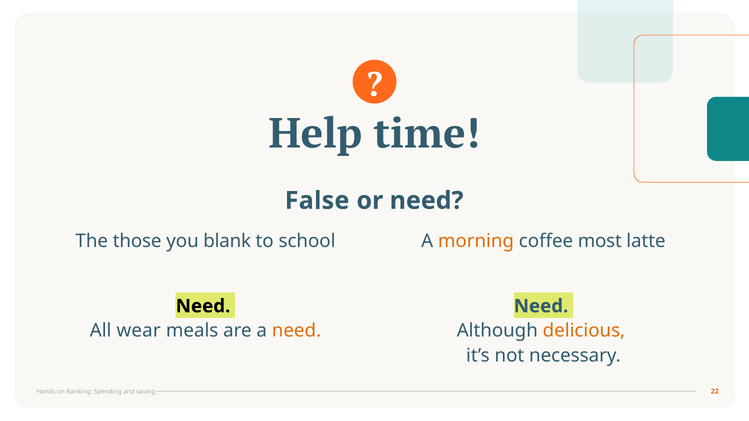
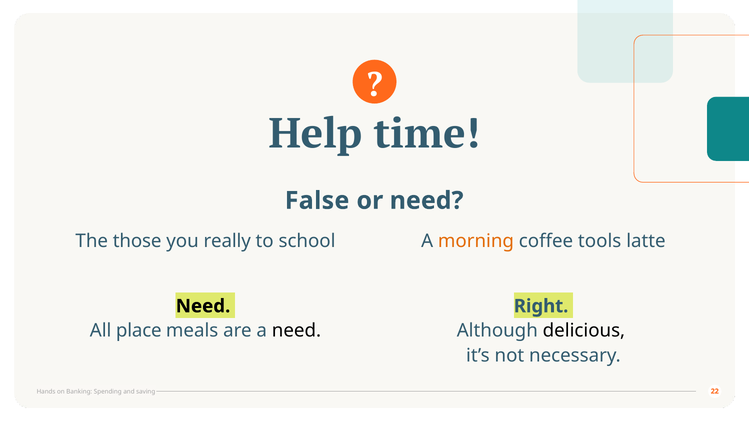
blank: blank -> really (227, 241)
most: most -> tools (600, 241)
Need: Need -> Right (541, 306)
wear: wear -> place (139, 331)
need colour: orange -> black (296, 331)
delicious colour: orange -> black (584, 331)
